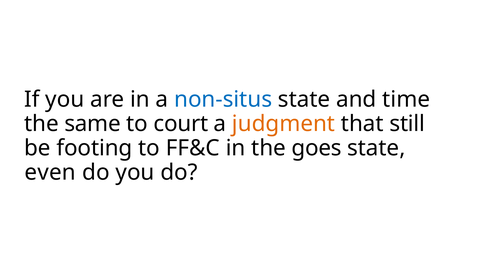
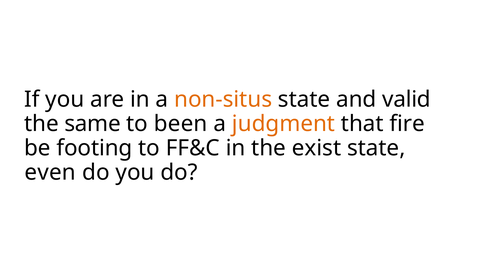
non-situs colour: blue -> orange (223, 100)
time: time -> valid (407, 100)
court: court -> been (181, 124)
still: still -> fire (407, 124)
goes: goes -> exist (316, 148)
